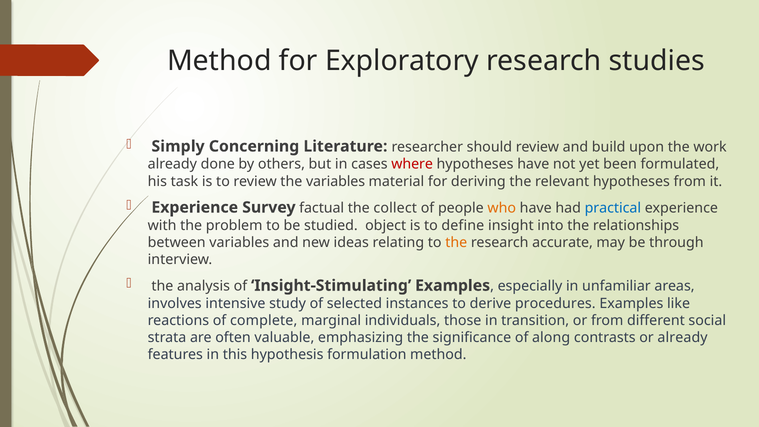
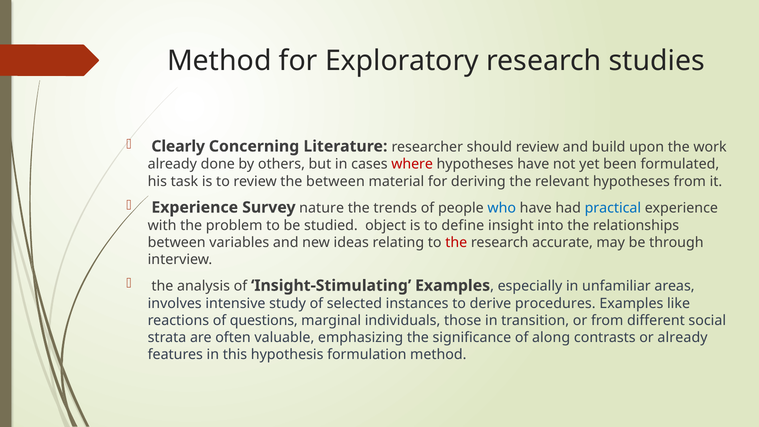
Simply: Simply -> Clearly (178, 146)
the variables: variables -> between (335, 181)
factual: factual -> nature (322, 208)
collect: collect -> trends (395, 208)
who colour: orange -> blue (502, 208)
the colour: orange -> red (456, 242)
complete: complete -> questions (264, 321)
